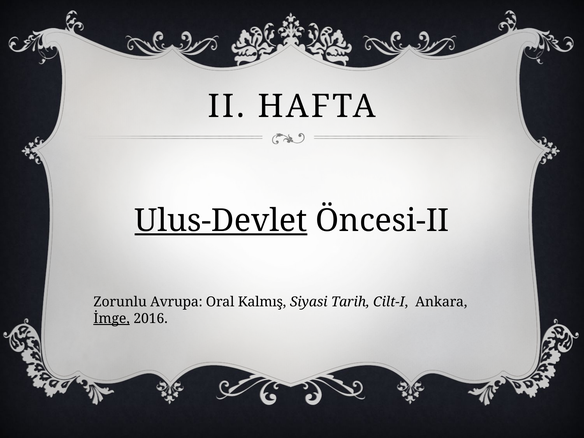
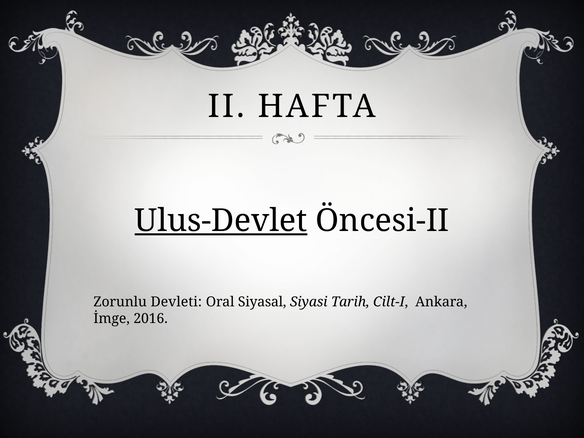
Avrupa: Avrupa -> Devleti (176, 302)
Kalmış: Kalmış -> Siyasal (262, 302)
İmge underline: present -> none (112, 319)
